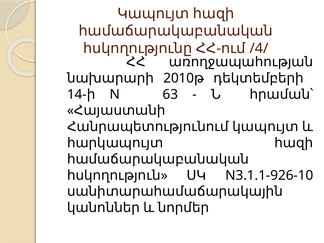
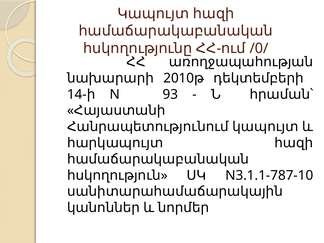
/4/: /4/ -> /0/ (259, 48)
63: 63 -> 93 (170, 94)
N3.1.1-926-10: N3.1.1-926-10 -> N3.1.1-787-10 (269, 175)
